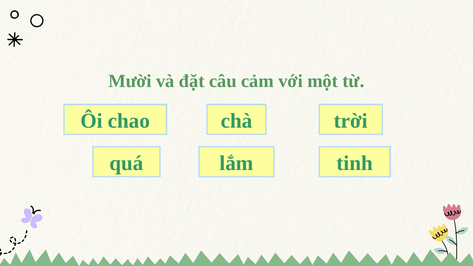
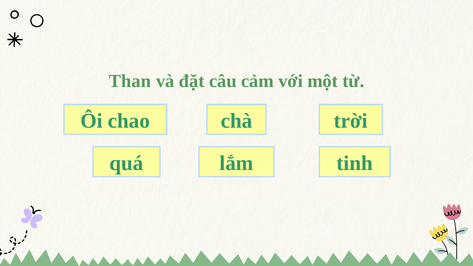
Mười: Mười -> Than (130, 81)
